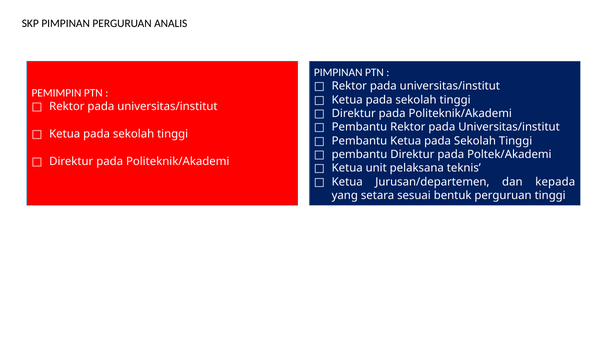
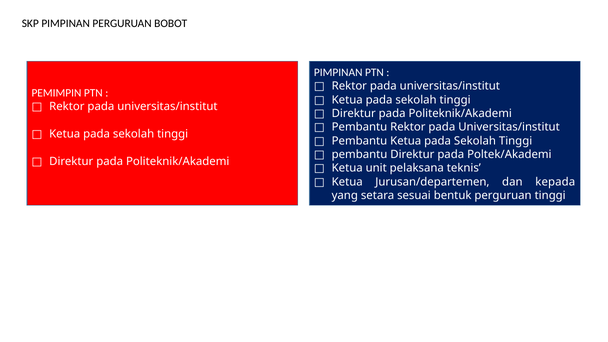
ANALIS: ANALIS -> BOBOT (171, 23)
